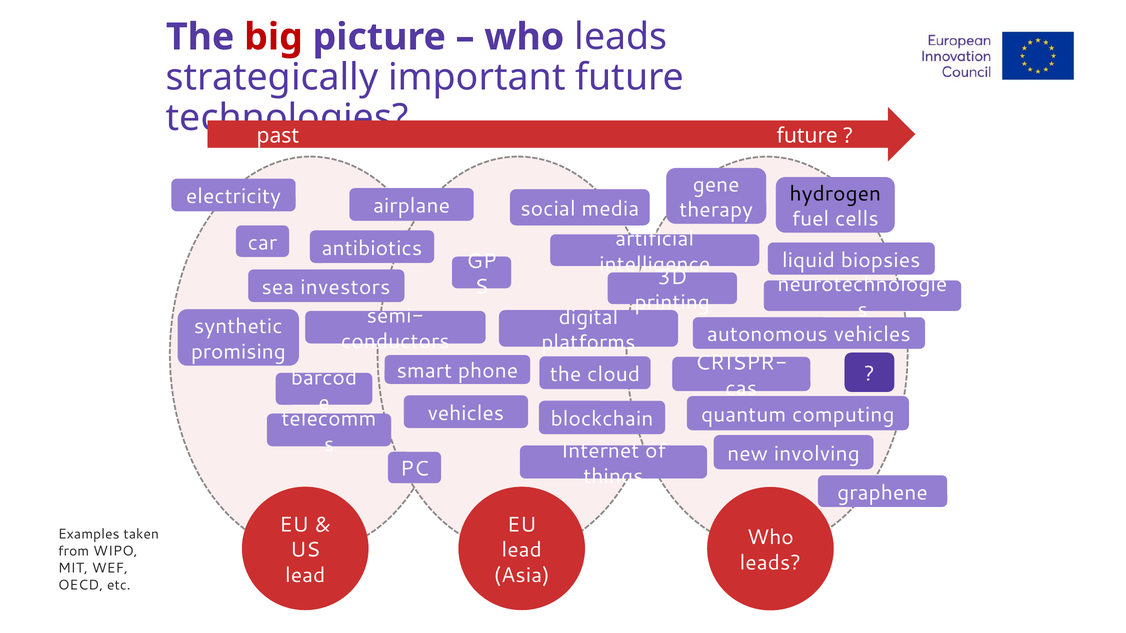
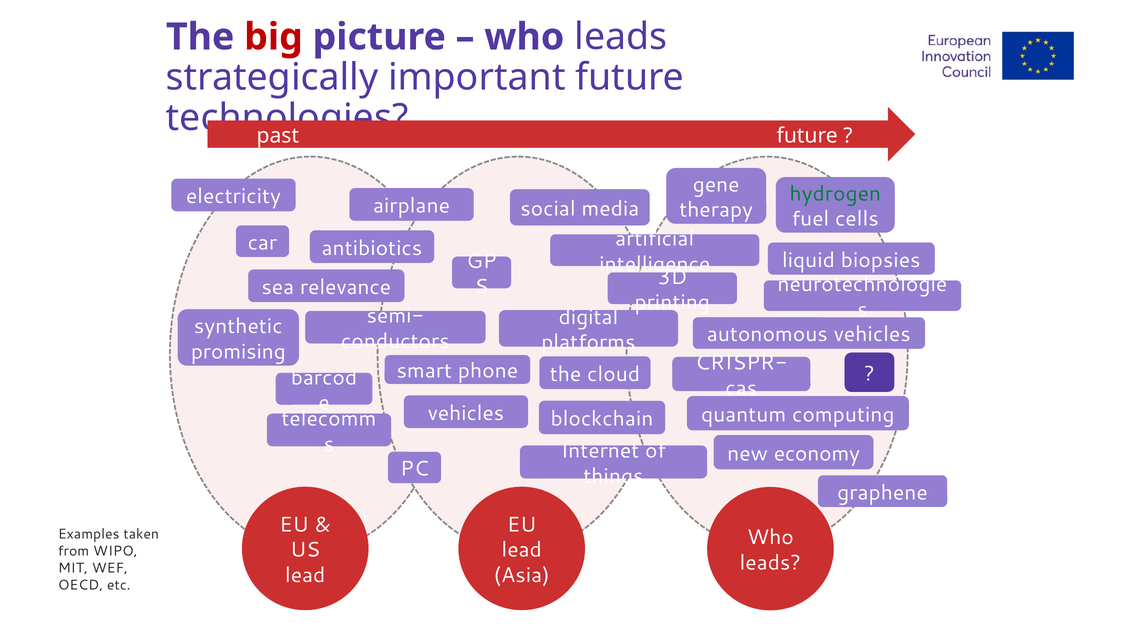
hydrogen colour: black -> green (835, 194)
investors: investors -> relevance (345, 287)
involving: involving -> economy (817, 454)
